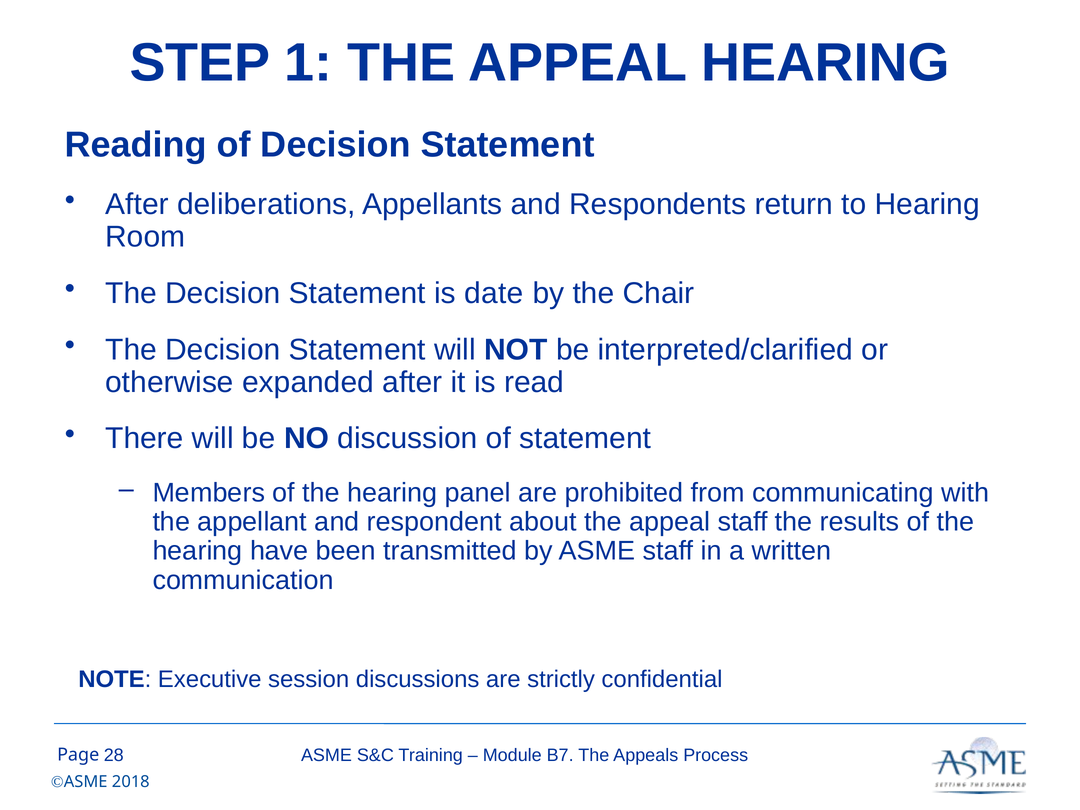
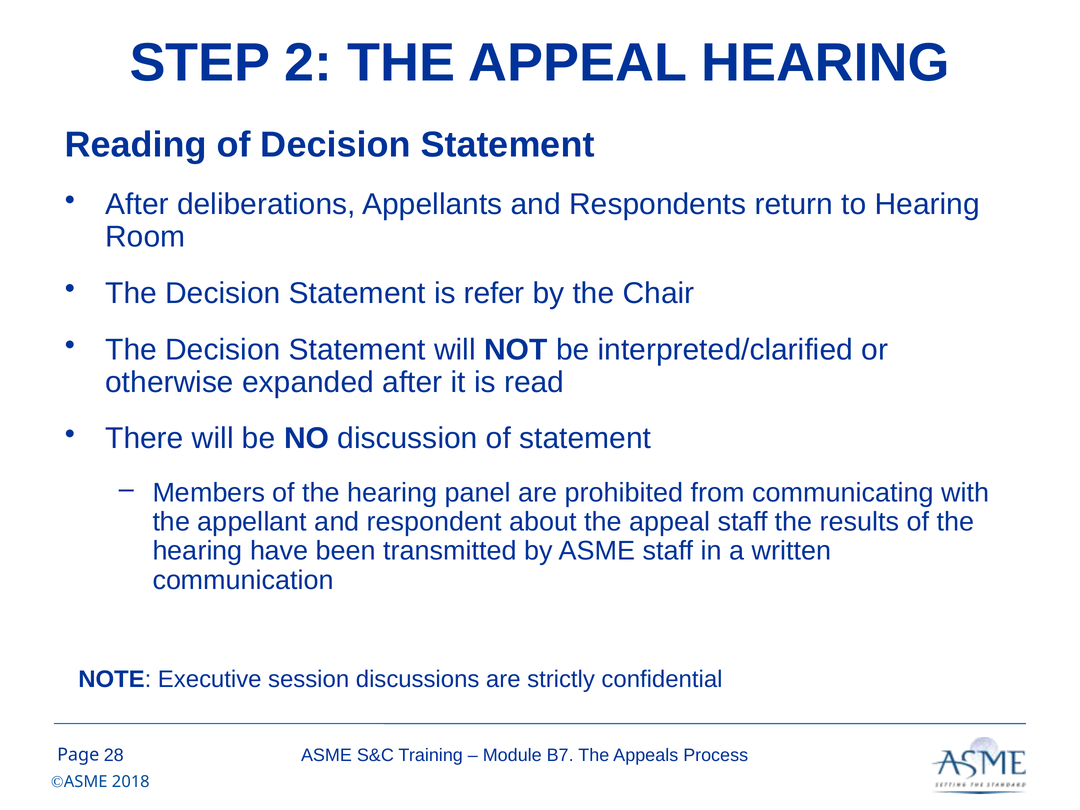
1: 1 -> 2 (308, 63)
date: date -> refer (494, 293)
